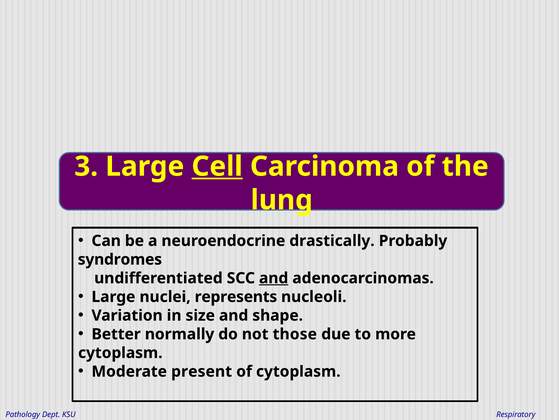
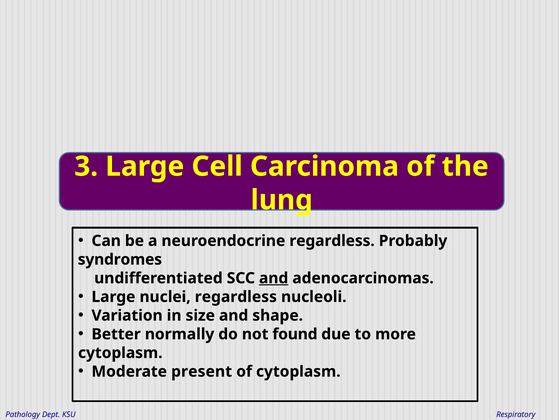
Cell underline: present -> none (217, 166)
neuroendocrine drastically: drastically -> regardless (332, 240)
nuclei represents: represents -> regardless (236, 296)
those: those -> found (295, 334)
